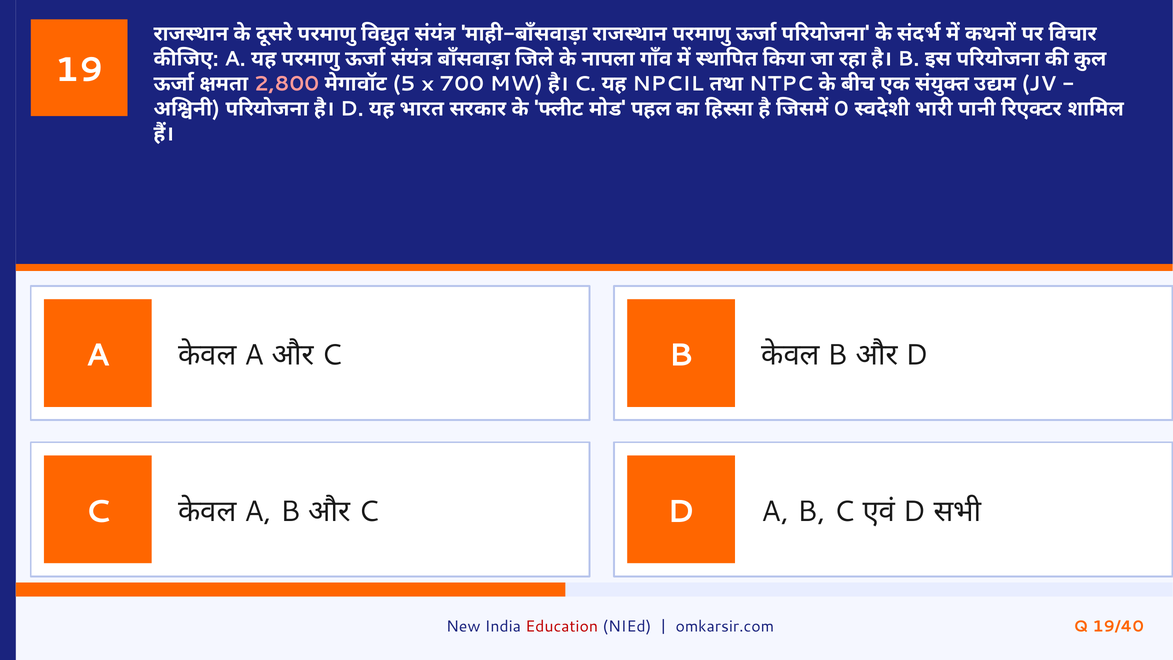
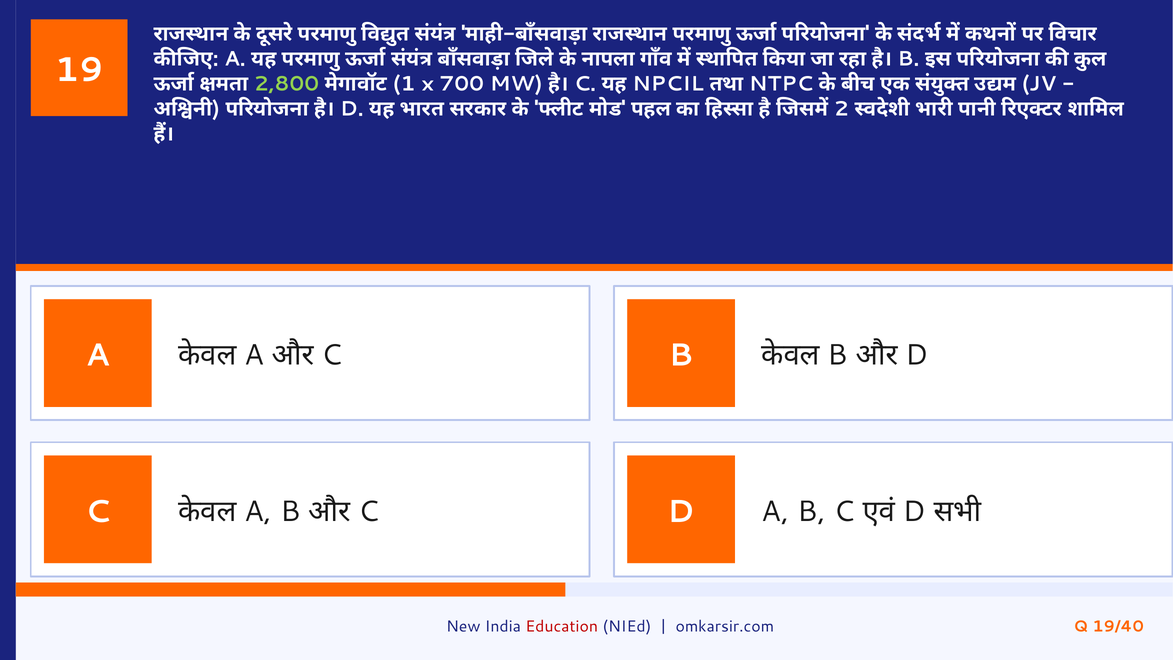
2,800 colour: pink -> light green (287, 84)
5: 5 -> 1 (404, 84)
0: 0 -> 2 (841, 109)
